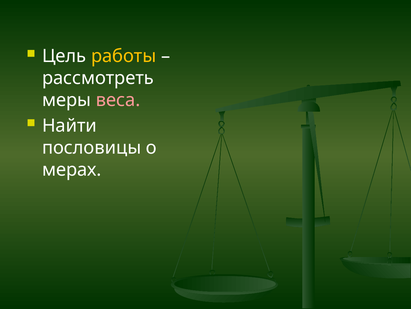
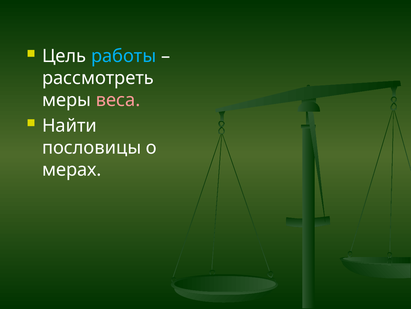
работы colour: yellow -> light blue (124, 56)
